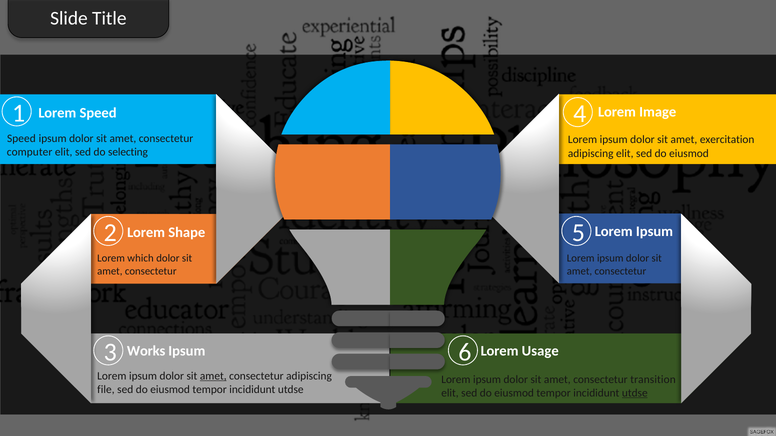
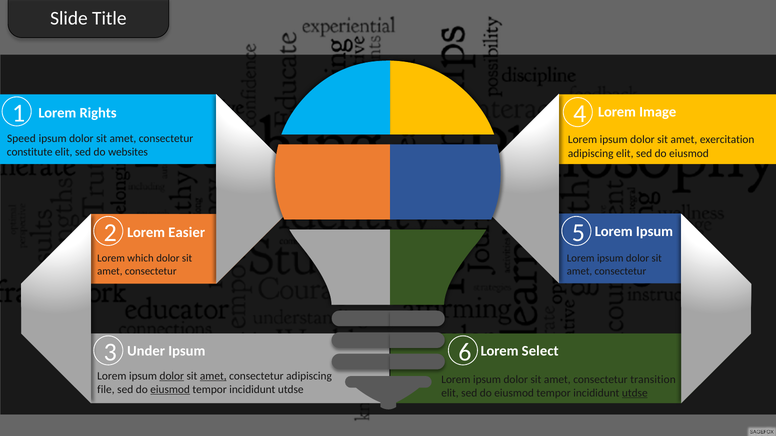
Lorem Speed: Speed -> Rights (98, 113)
computer: computer -> constitute (30, 152)
selecting: selecting -> websites (128, 152)
Shape: Shape -> Easier (187, 233)
Usage: Usage -> Select (540, 351)
Works: Works -> Under (146, 351)
dolor underline: none -> present (172, 376)
eiusmod underline: none -> present (170, 390)
